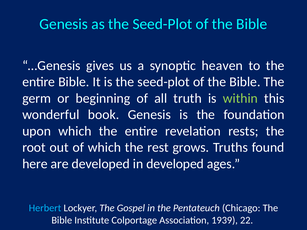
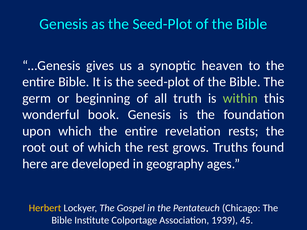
in developed: developed -> geography (175, 164)
Herbert colour: light blue -> yellow (45, 208)
22: 22 -> 45 (247, 220)
